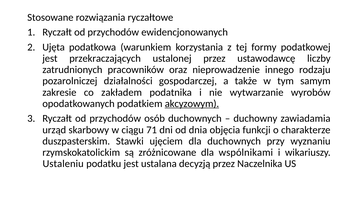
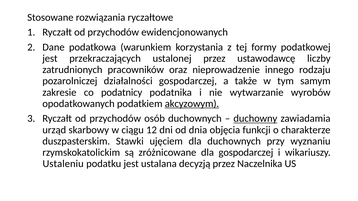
Ujęta: Ujęta -> Dane (53, 47)
zakładem: zakładem -> podatnicy (122, 92)
duchowny underline: none -> present (255, 119)
71: 71 -> 12 (152, 130)
dla wspólnikami: wspólnikami -> gospodarczej (246, 153)
